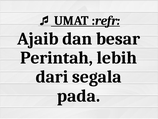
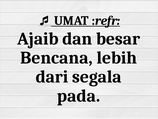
Perintah: Perintah -> Bencana (56, 58)
